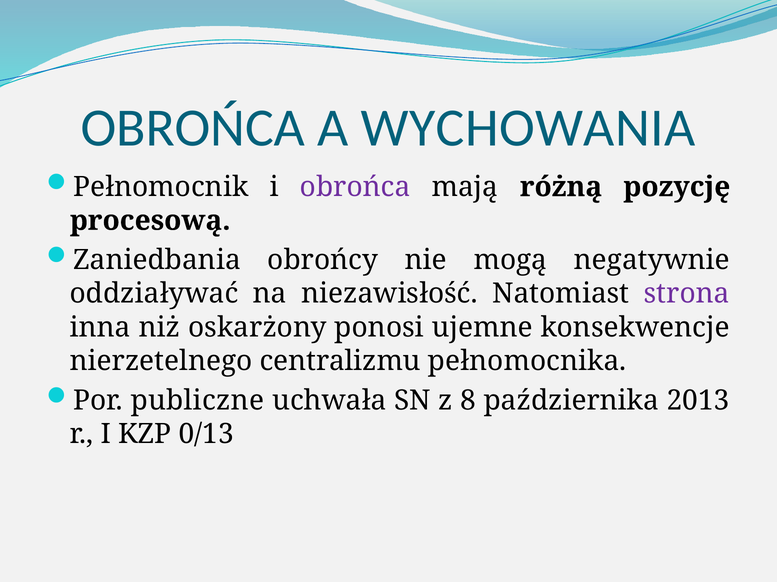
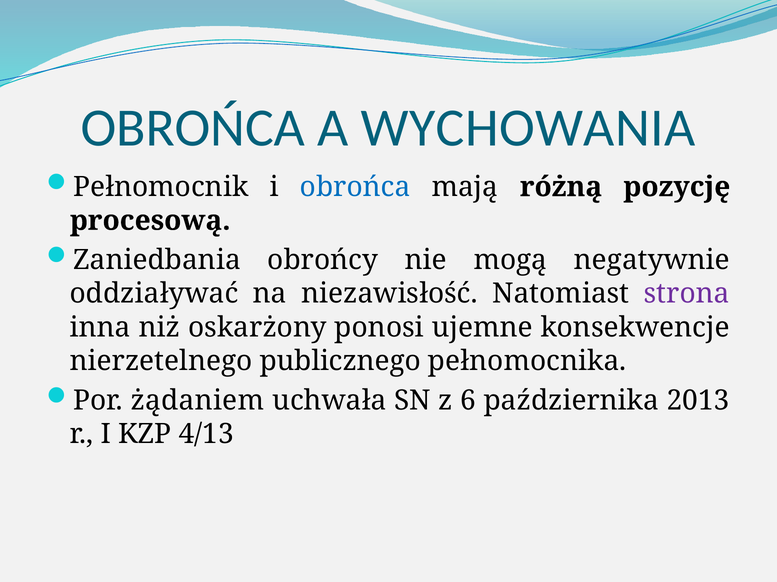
obrońca colour: purple -> blue (355, 187)
centralizmu: centralizmu -> publicznego (340, 361)
publiczne: publiczne -> żądaniem (197, 401)
8: 8 -> 6 (468, 401)
0/13: 0/13 -> 4/13 (206, 435)
